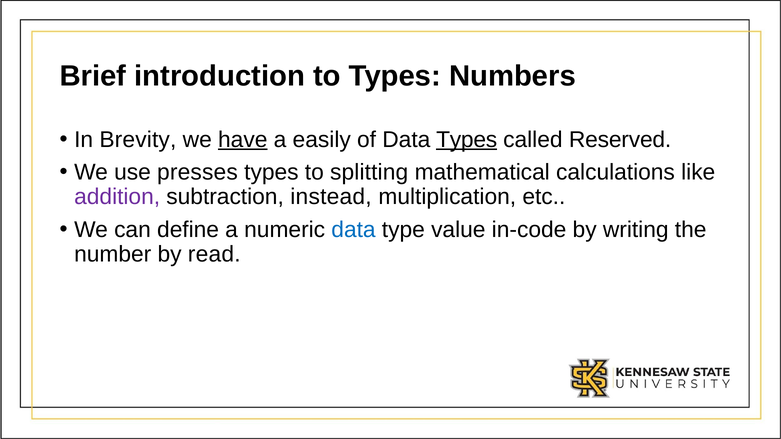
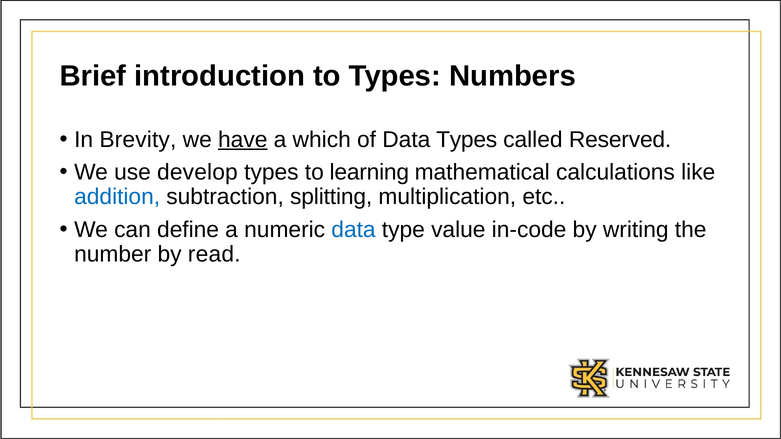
easily: easily -> which (322, 140)
Types underline: present -> none (467, 140)
presses: presses -> develop (197, 172)
splitting: splitting -> learning (369, 172)
addition colour: purple -> blue (117, 197)
instead: instead -> splitting (331, 197)
